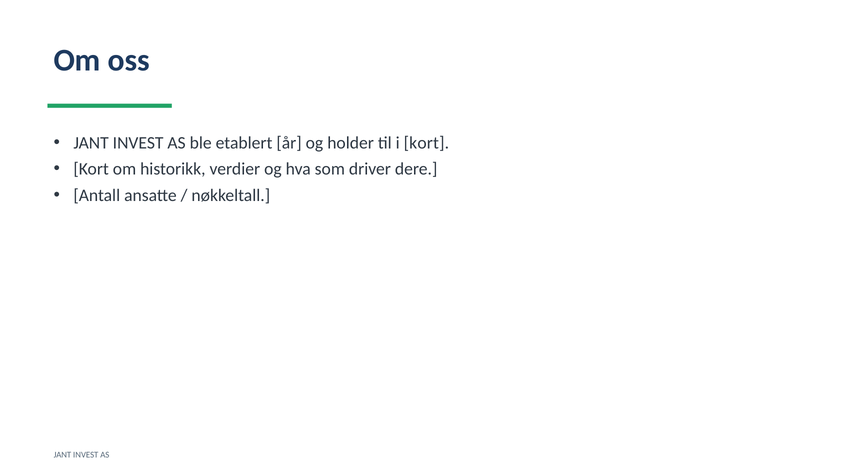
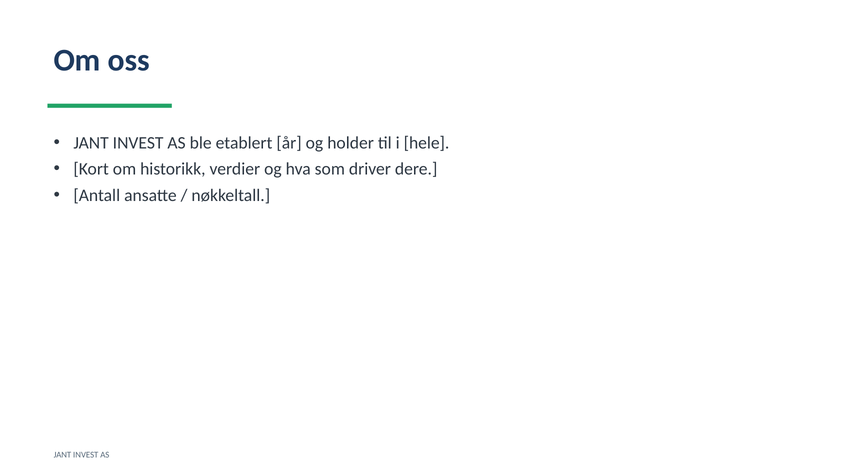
i kort: kort -> hele (427, 143)
